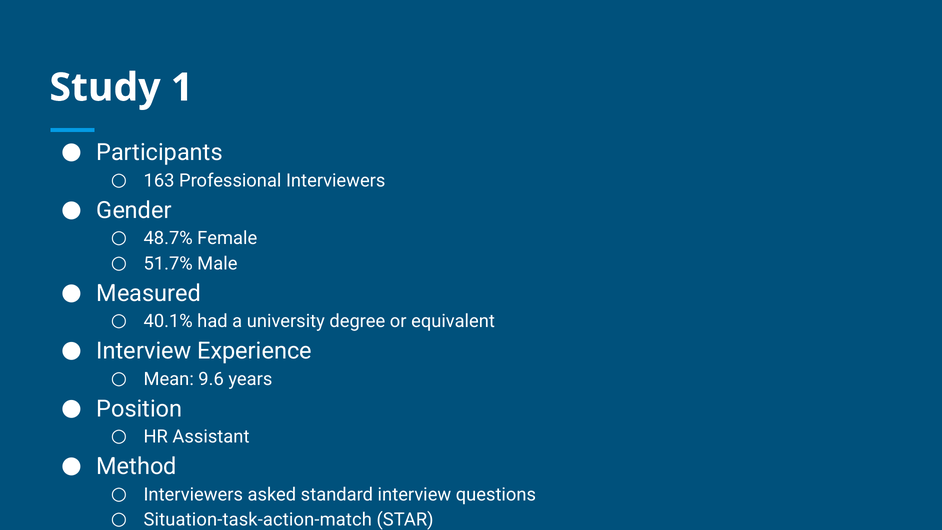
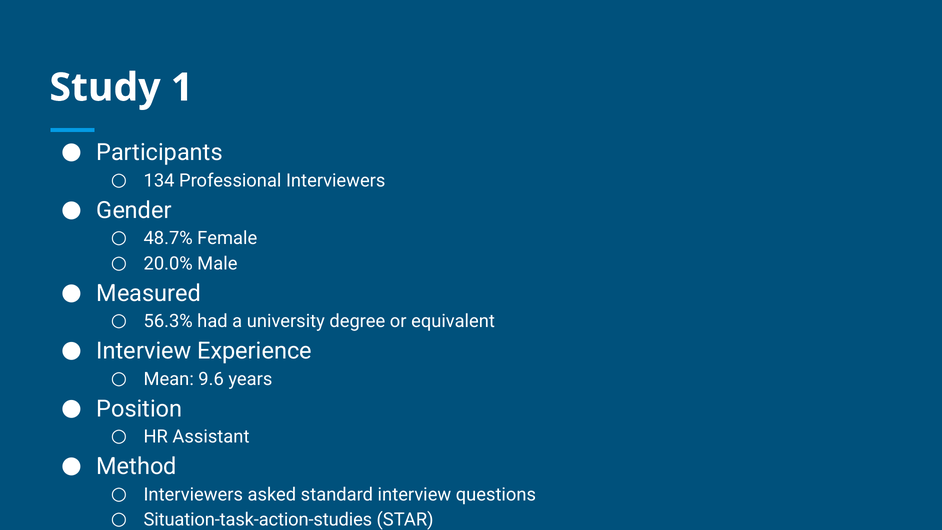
163: 163 -> 134 (159, 180)
51.7%: 51.7% -> 20.0% (168, 263)
40.1%: 40.1% -> 56.3% (168, 321)
Situation-task-action-match: Situation-task-action-match -> Situation-task-action-studies (258, 520)
